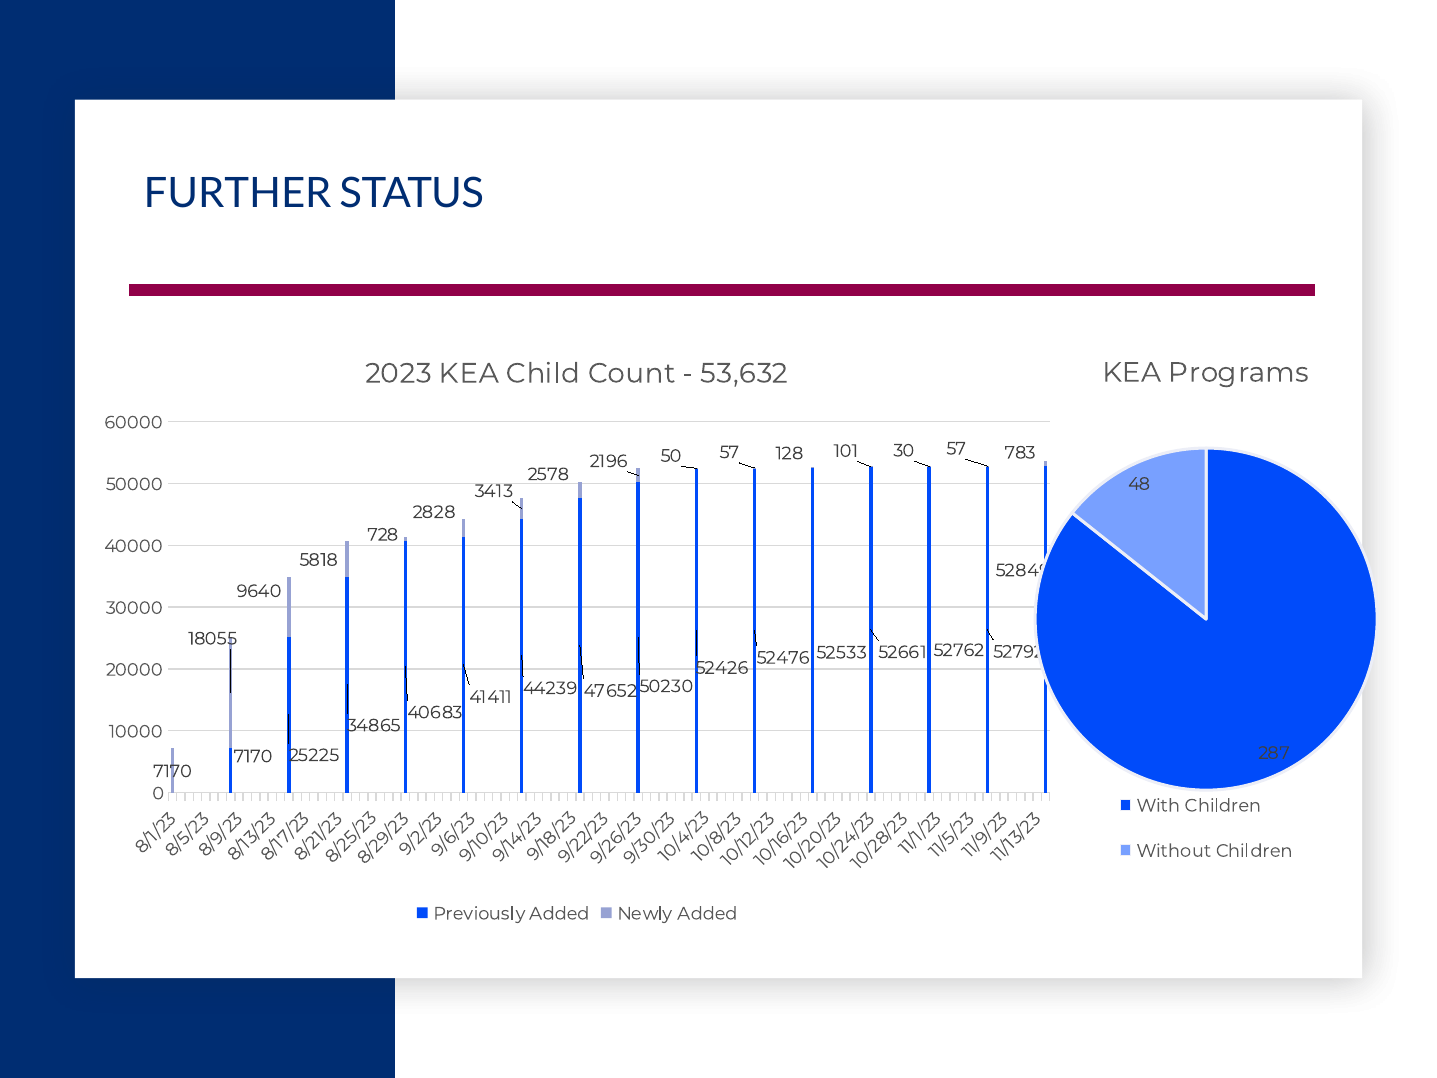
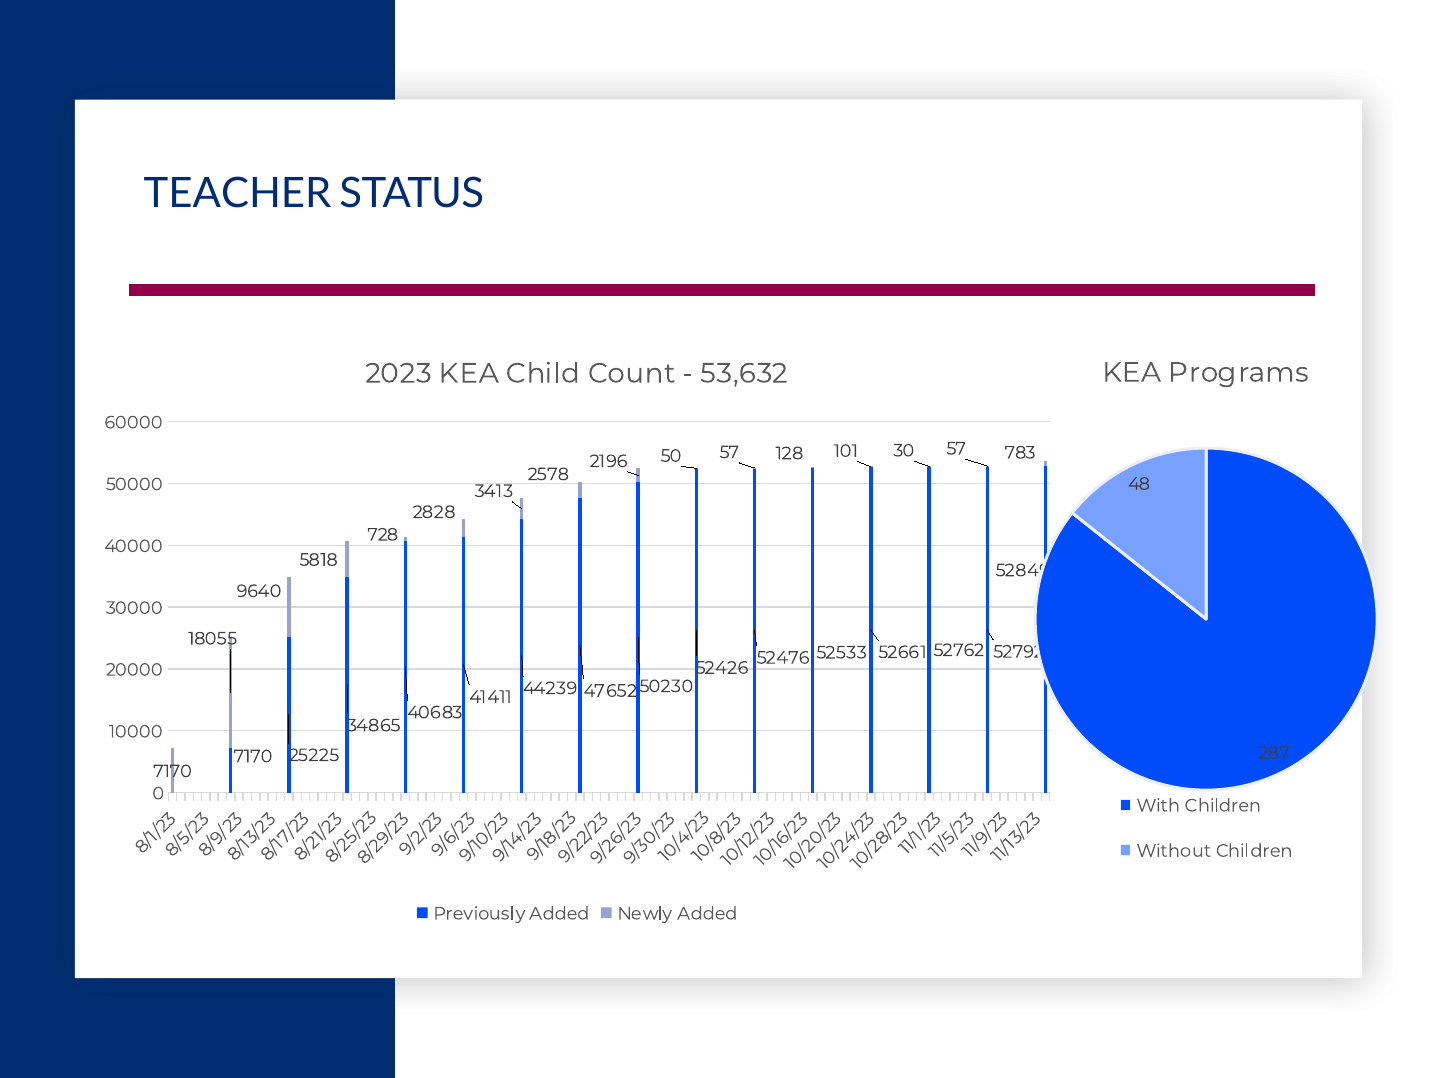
FURTHER: FURTHER -> TEACHER (238, 194)
